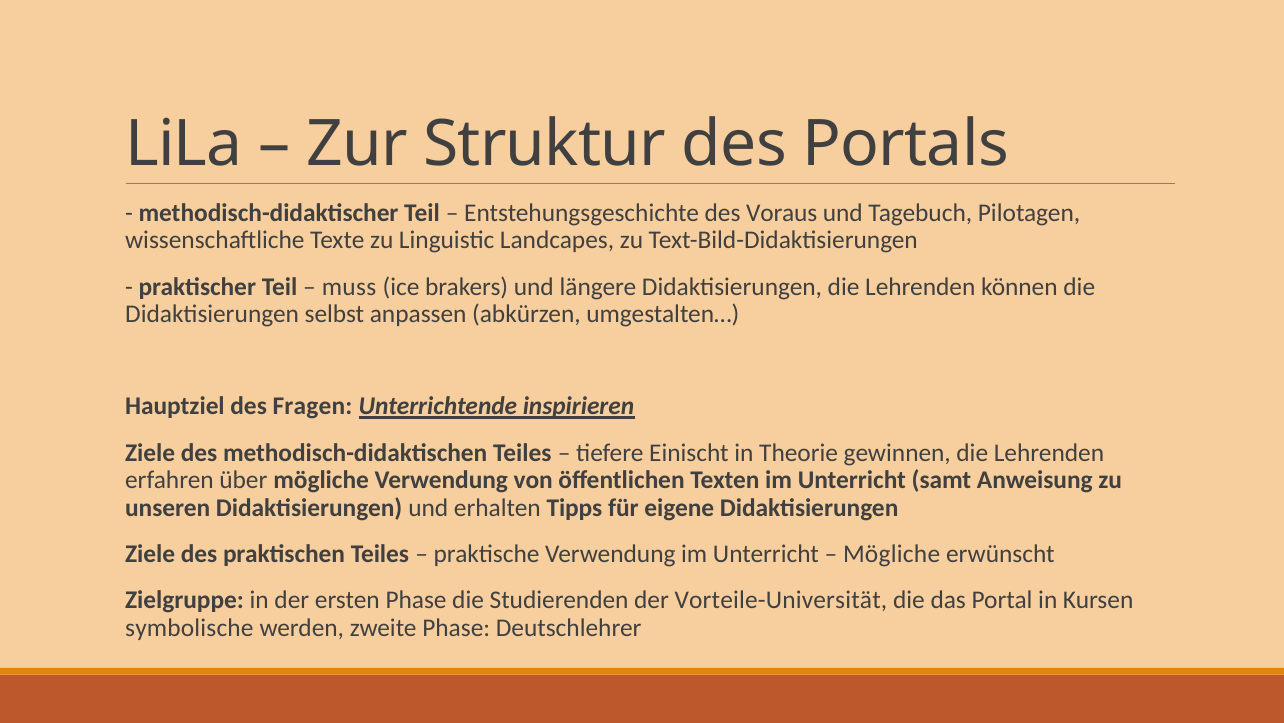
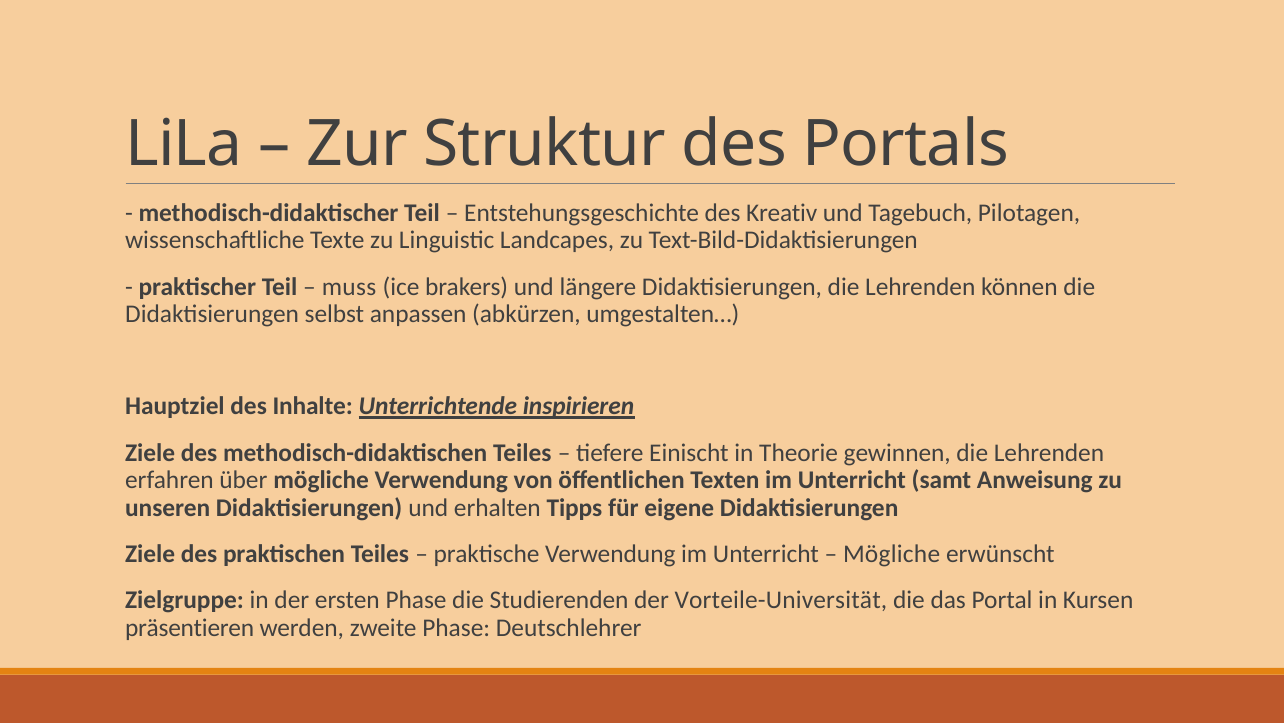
Voraus: Voraus -> Kreativ (782, 213)
Fragen: Fragen -> Inhalte (313, 406)
symbolische: symbolische -> präsentieren (190, 627)
